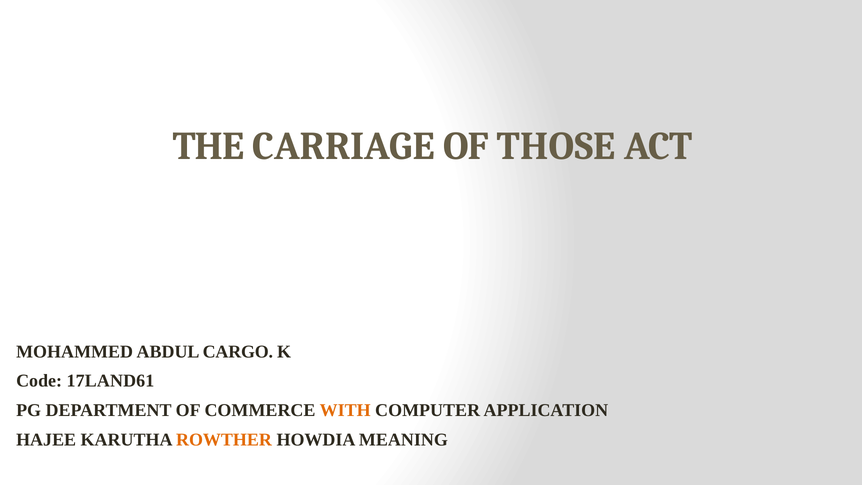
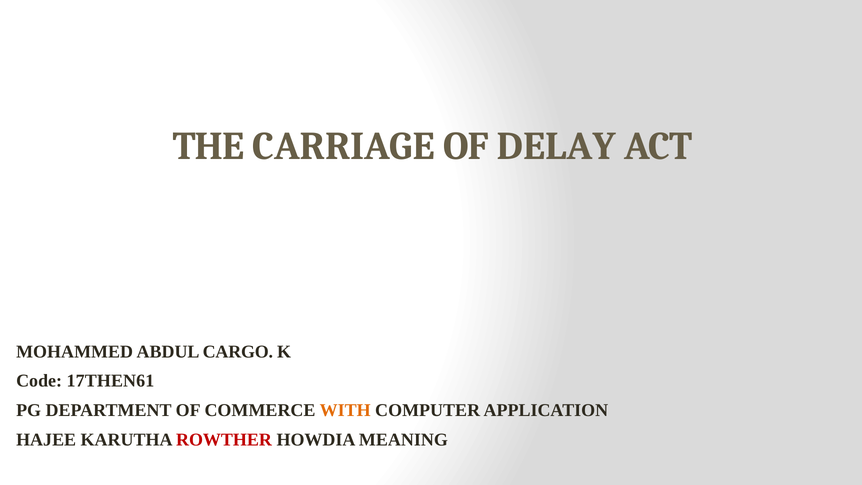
THOSE: THOSE -> DELAY (556, 146)
17LAND61: 17LAND61 -> 17THEN61 (110, 381)
ROWTHER colour: orange -> red (224, 439)
